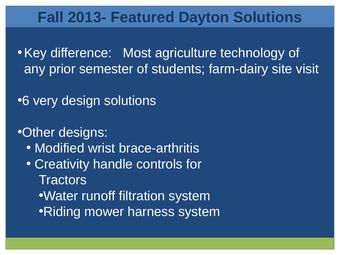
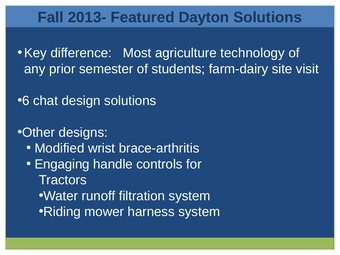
very: very -> chat (46, 101)
Creativity: Creativity -> Engaging (62, 164)
